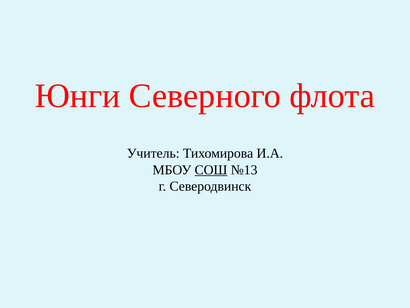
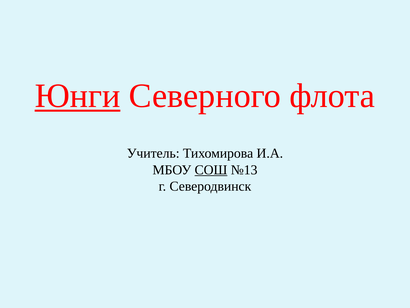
Юнги underline: none -> present (78, 96)
